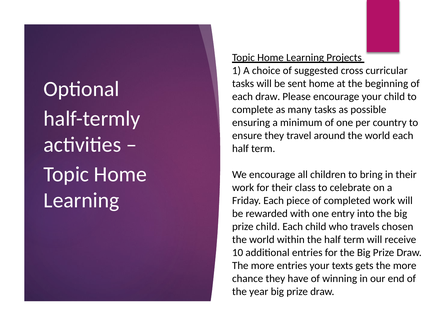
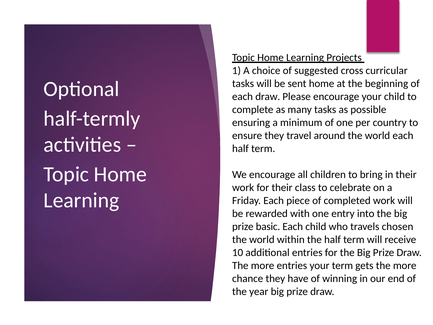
prize child: child -> basic (268, 226)
your texts: texts -> term (342, 265)
